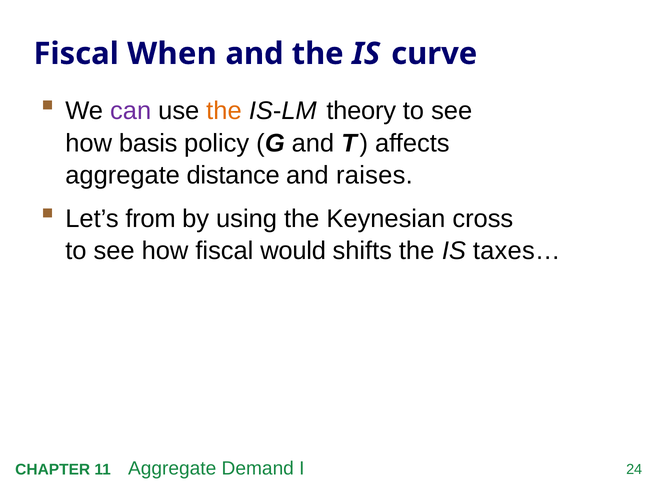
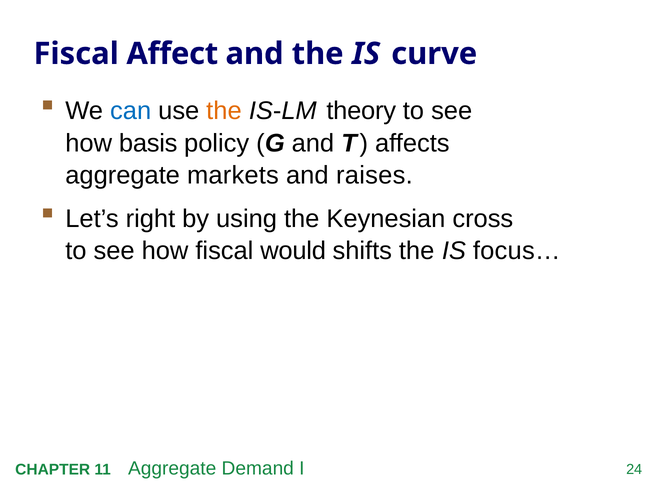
When: When -> Affect (172, 54)
can colour: purple -> blue (131, 111)
distance: distance -> markets (233, 175)
from: from -> right (150, 219)
taxes…: taxes… -> focus… (517, 251)
